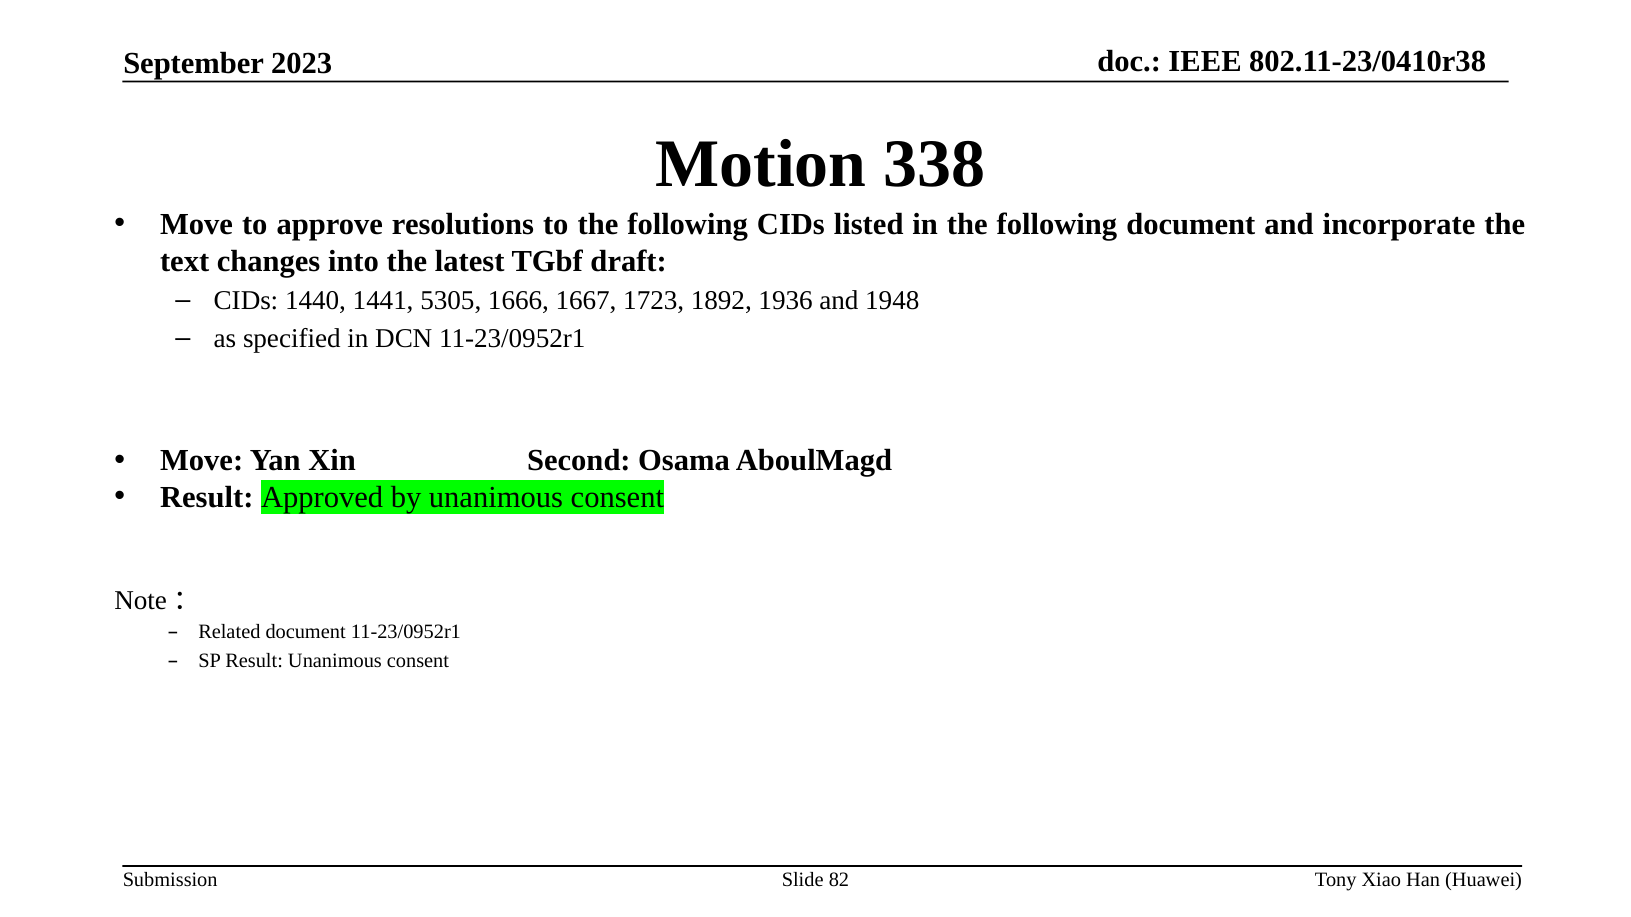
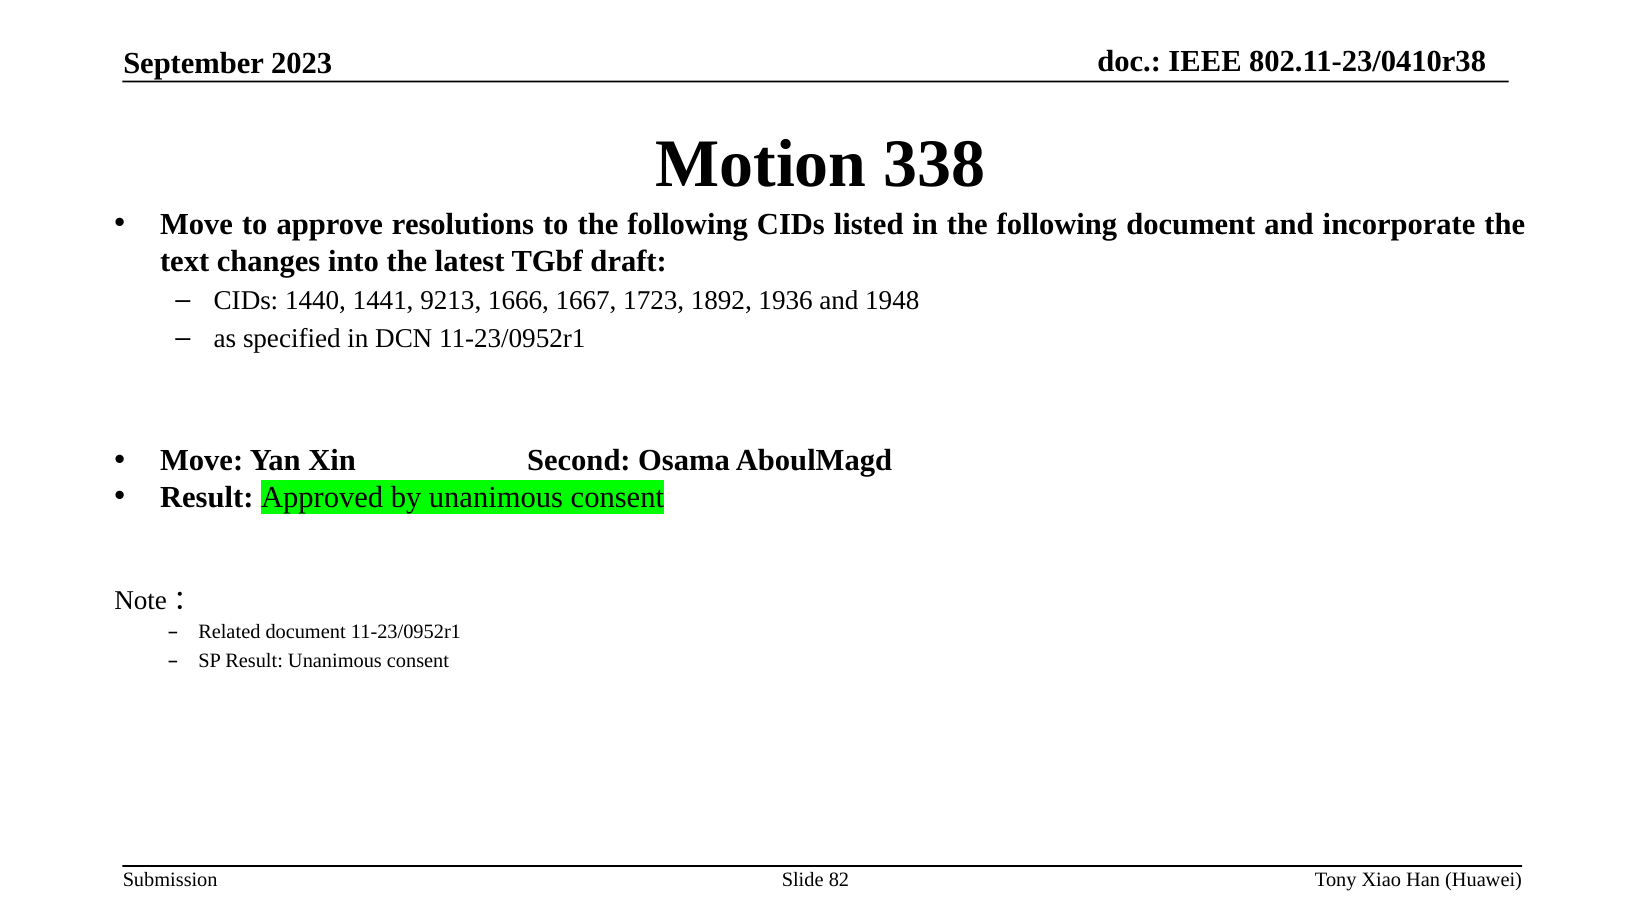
5305: 5305 -> 9213 (451, 301)
